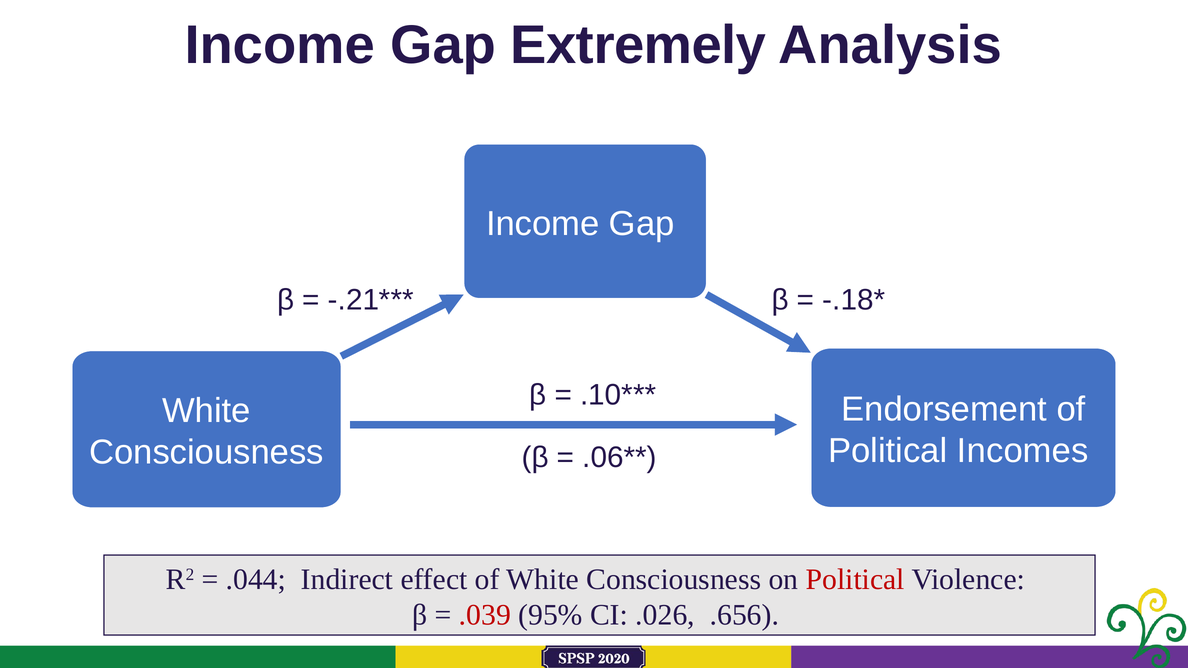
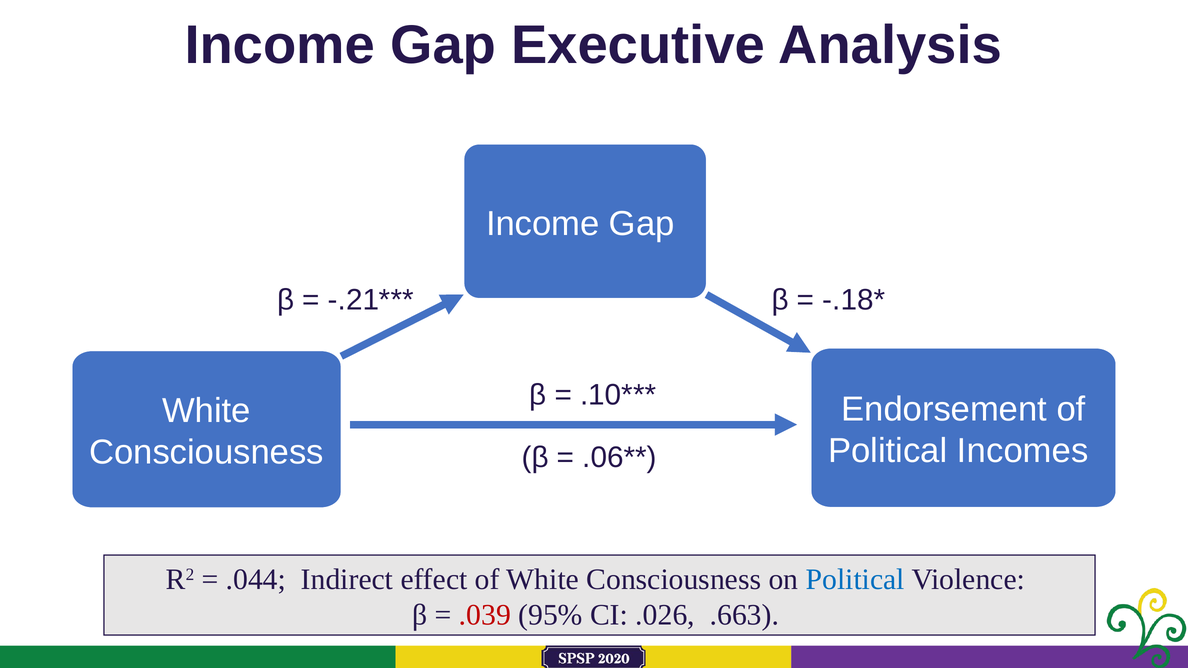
Extremely: Extremely -> Executive (638, 45)
Political colour: red -> blue (855, 580)
.656: .656 -> .663 (744, 615)
